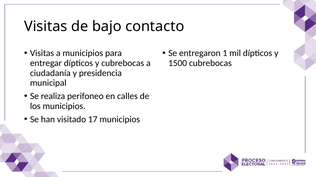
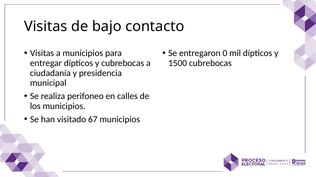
1: 1 -> 0 (225, 53)
17: 17 -> 67 (93, 120)
